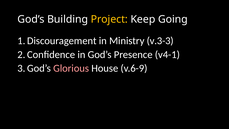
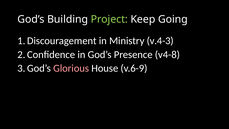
Project colour: yellow -> light green (109, 19)
v.3-3: v.3-3 -> v.4-3 (160, 41)
v4-1: v4-1 -> v4-8 (167, 55)
